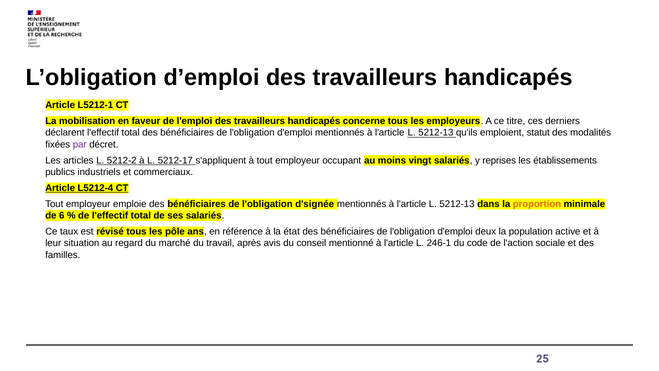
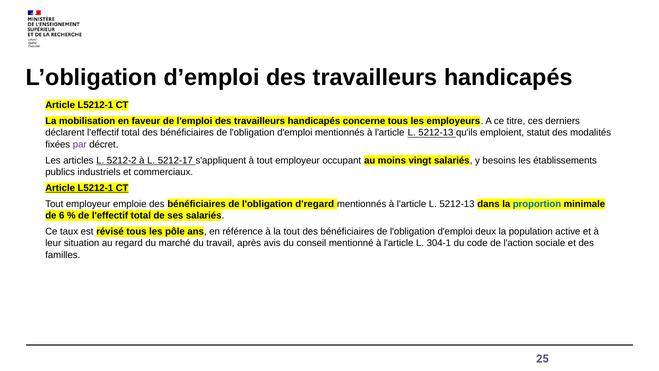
reprises: reprises -> besoins (499, 160)
L5212-4: L5212-4 -> L5212-1 (95, 188)
d'signée: d'signée -> d'regard (315, 204)
proportion colour: orange -> blue (537, 204)
la état: état -> tout (292, 232)
246-1: 246-1 -> 304-1 (439, 243)
